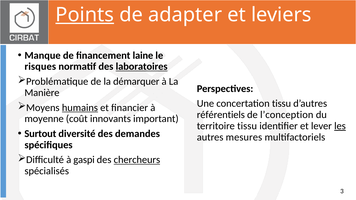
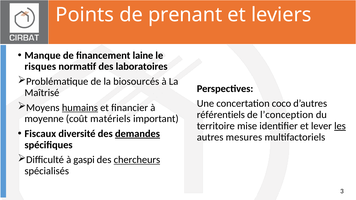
Points underline: present -> none (85, 15)
adapter: adapter -> prenant (185, 15)
laboratoires underline: present -> none (142, 67)
démarquer: démarquer -> biosourcés (136, 82)
Manière: Manière -> Maîtrisé (42, 93)
concertation tissu: tissu -> coco (282, 104)
innovants: innovants -> matériels (110, 119)
territoire tissu: tissu -> mise (247, 126)
Surtout: Surtout -> Fiscaux (40, 134)
demandes underline: none -> present (137, 134)
